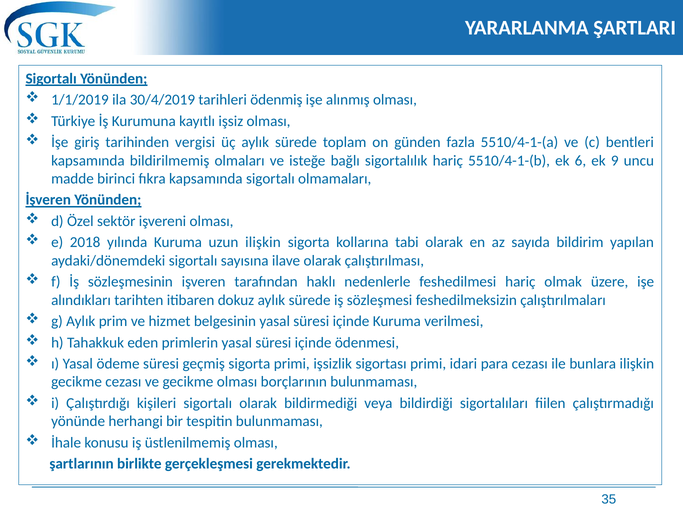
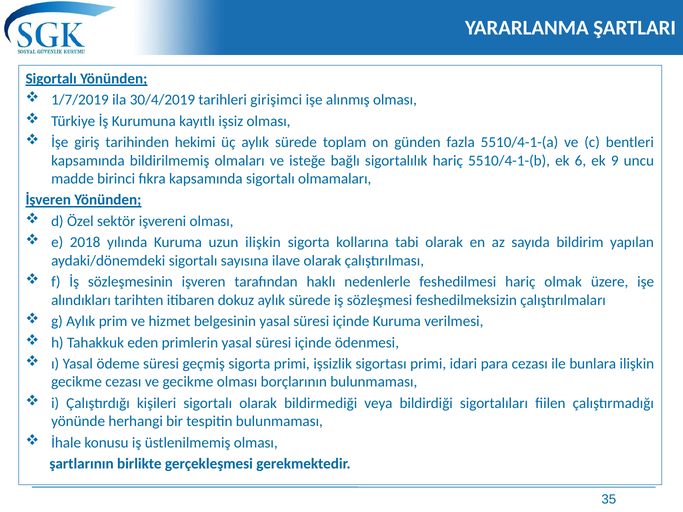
1/1/2019: 1/1/2019 -> 1/7/2019 (80, 100)
ödenmiş: ödenmiş -> girişimci (276, 100)
vergisi: vergisi -> hekimi (195, 142)
